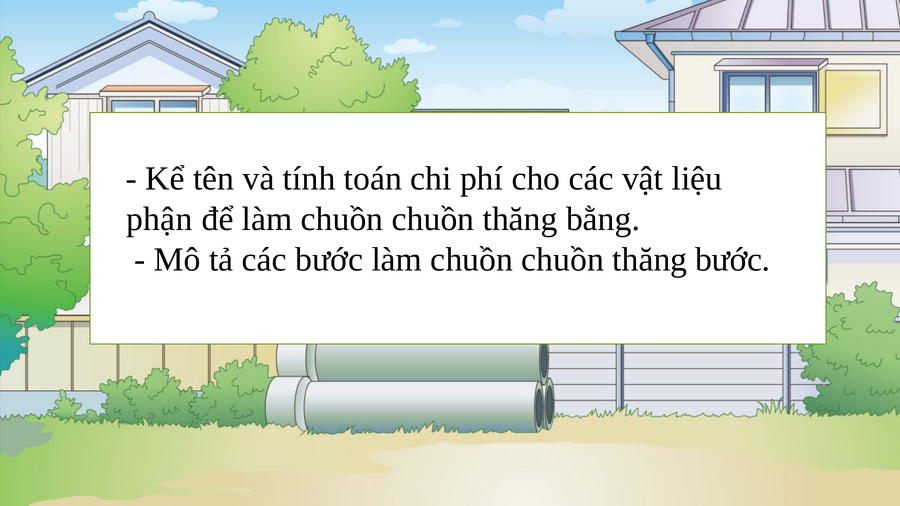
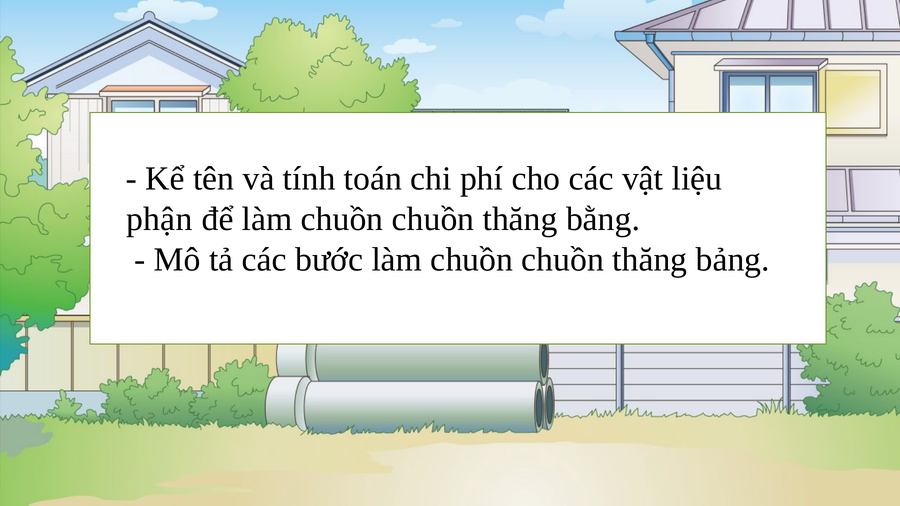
thăng bước: bước -> bảng (733, 260)
